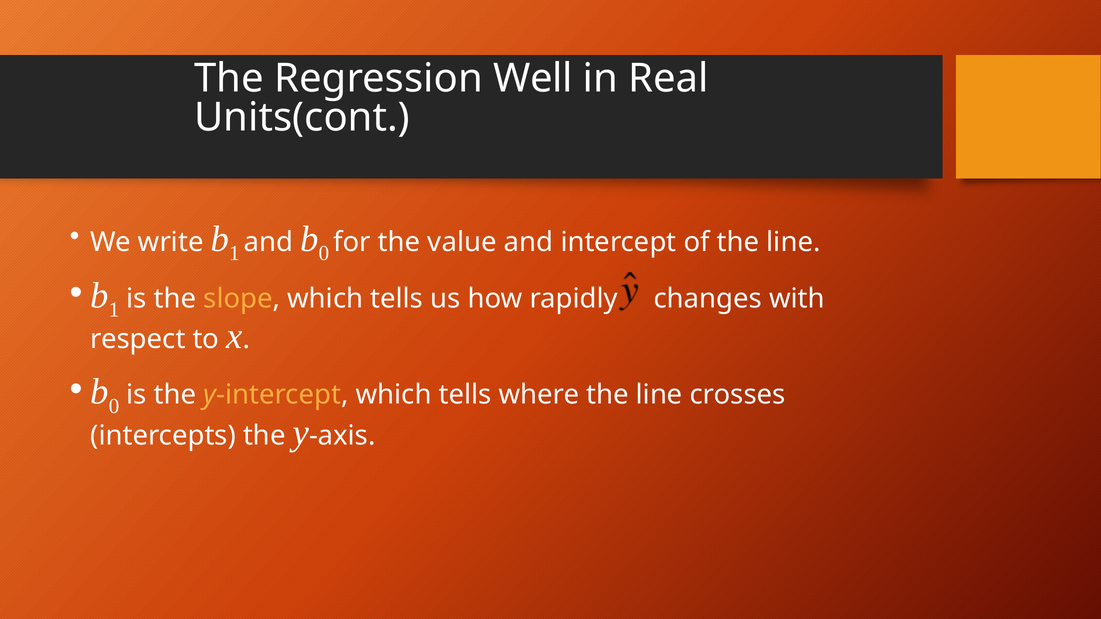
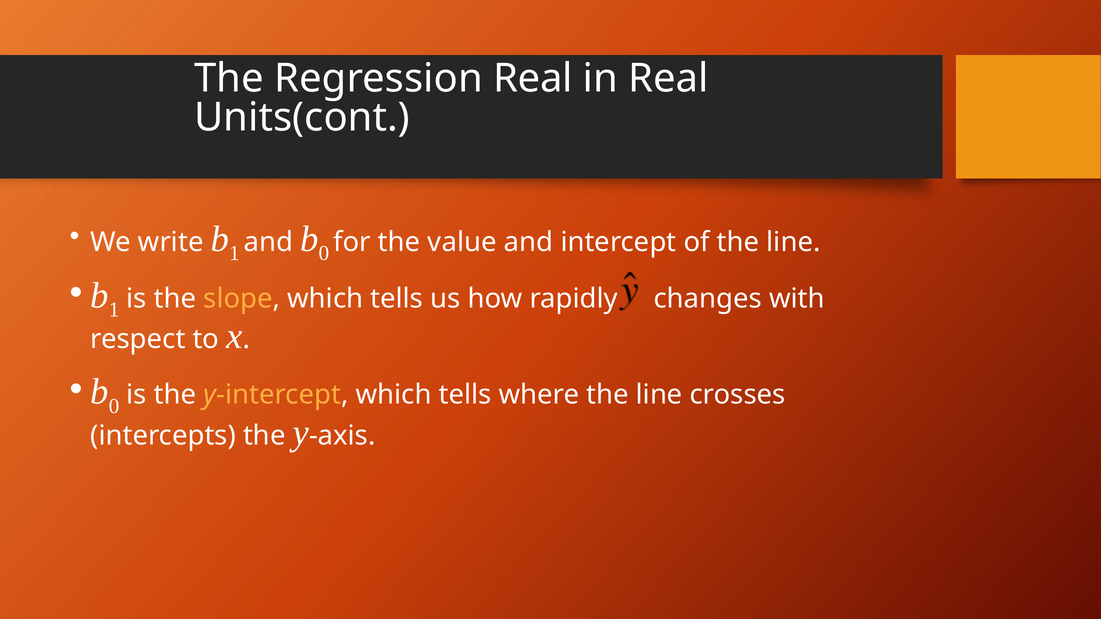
Regression Well: Well -> Real (533, 79)
